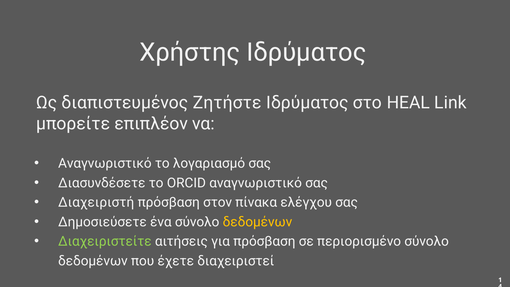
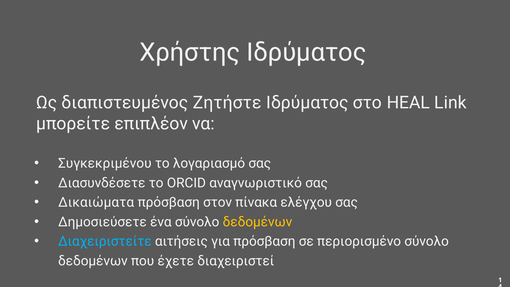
Αναγνωριστικό: Αναγνωριστικό -> Συγκεκριμένου (105, 163)
Διαχειριστή: Διαχειριστή -> Δικαιώματα (96, 202)
Διαχειριστείτε colour: light green -> light blue (105, 241)
